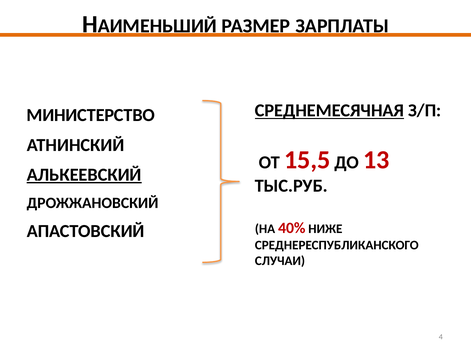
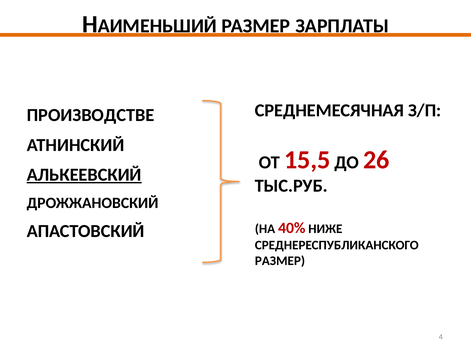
СРЕДНЕМЕСЯЧНАЯ underline: present -> none (329, 111)
МИНИСТЕРСТВО: МИНИСТЕРСТВО -> ПРОИЗВОДСТВЕ (91, 115)
13: 13 -> 26 (376, 160)
СЛУЧАИ: СЛУЧАИ -> РАЗМЕР (280, 261)
